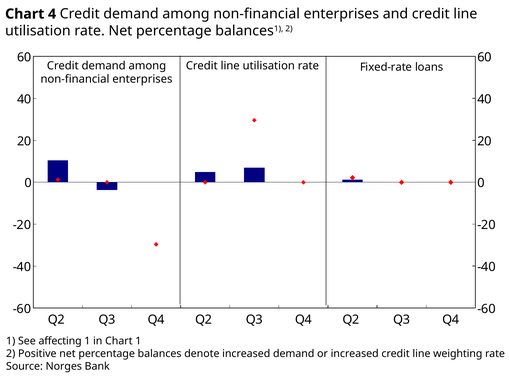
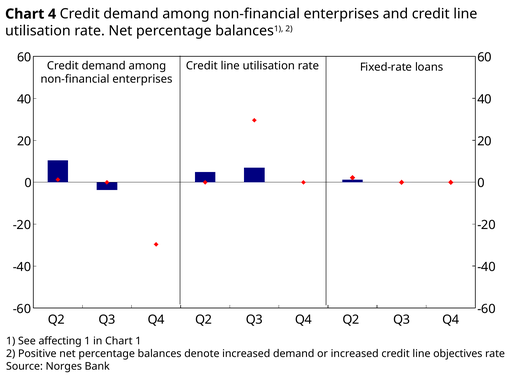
weighting: weighting -> objectives (458, 353)
